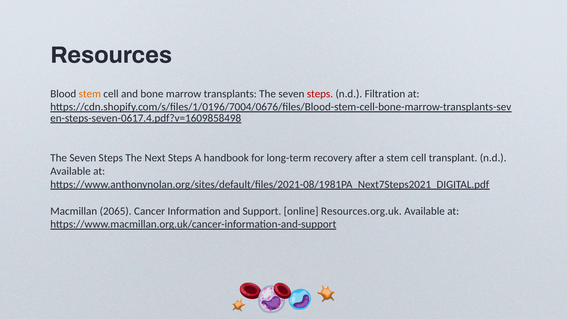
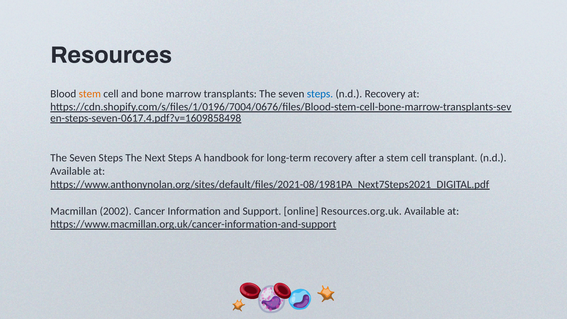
steps colour: red -> blue (320, 94)
n.d Filtration: Filtration -> Recovery (385, 94)
2065: 2065 -> 2002 (116, 211)
